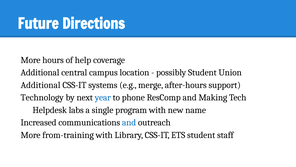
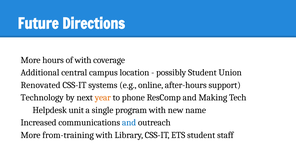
of help: help -> with (83, 60)
Additional: Additional -> Renovated (41, 85)
merge: merge -> online (151, 85)
year colour: blue -> orange (103, 97)
labs: labs -> unit (76, 110)
